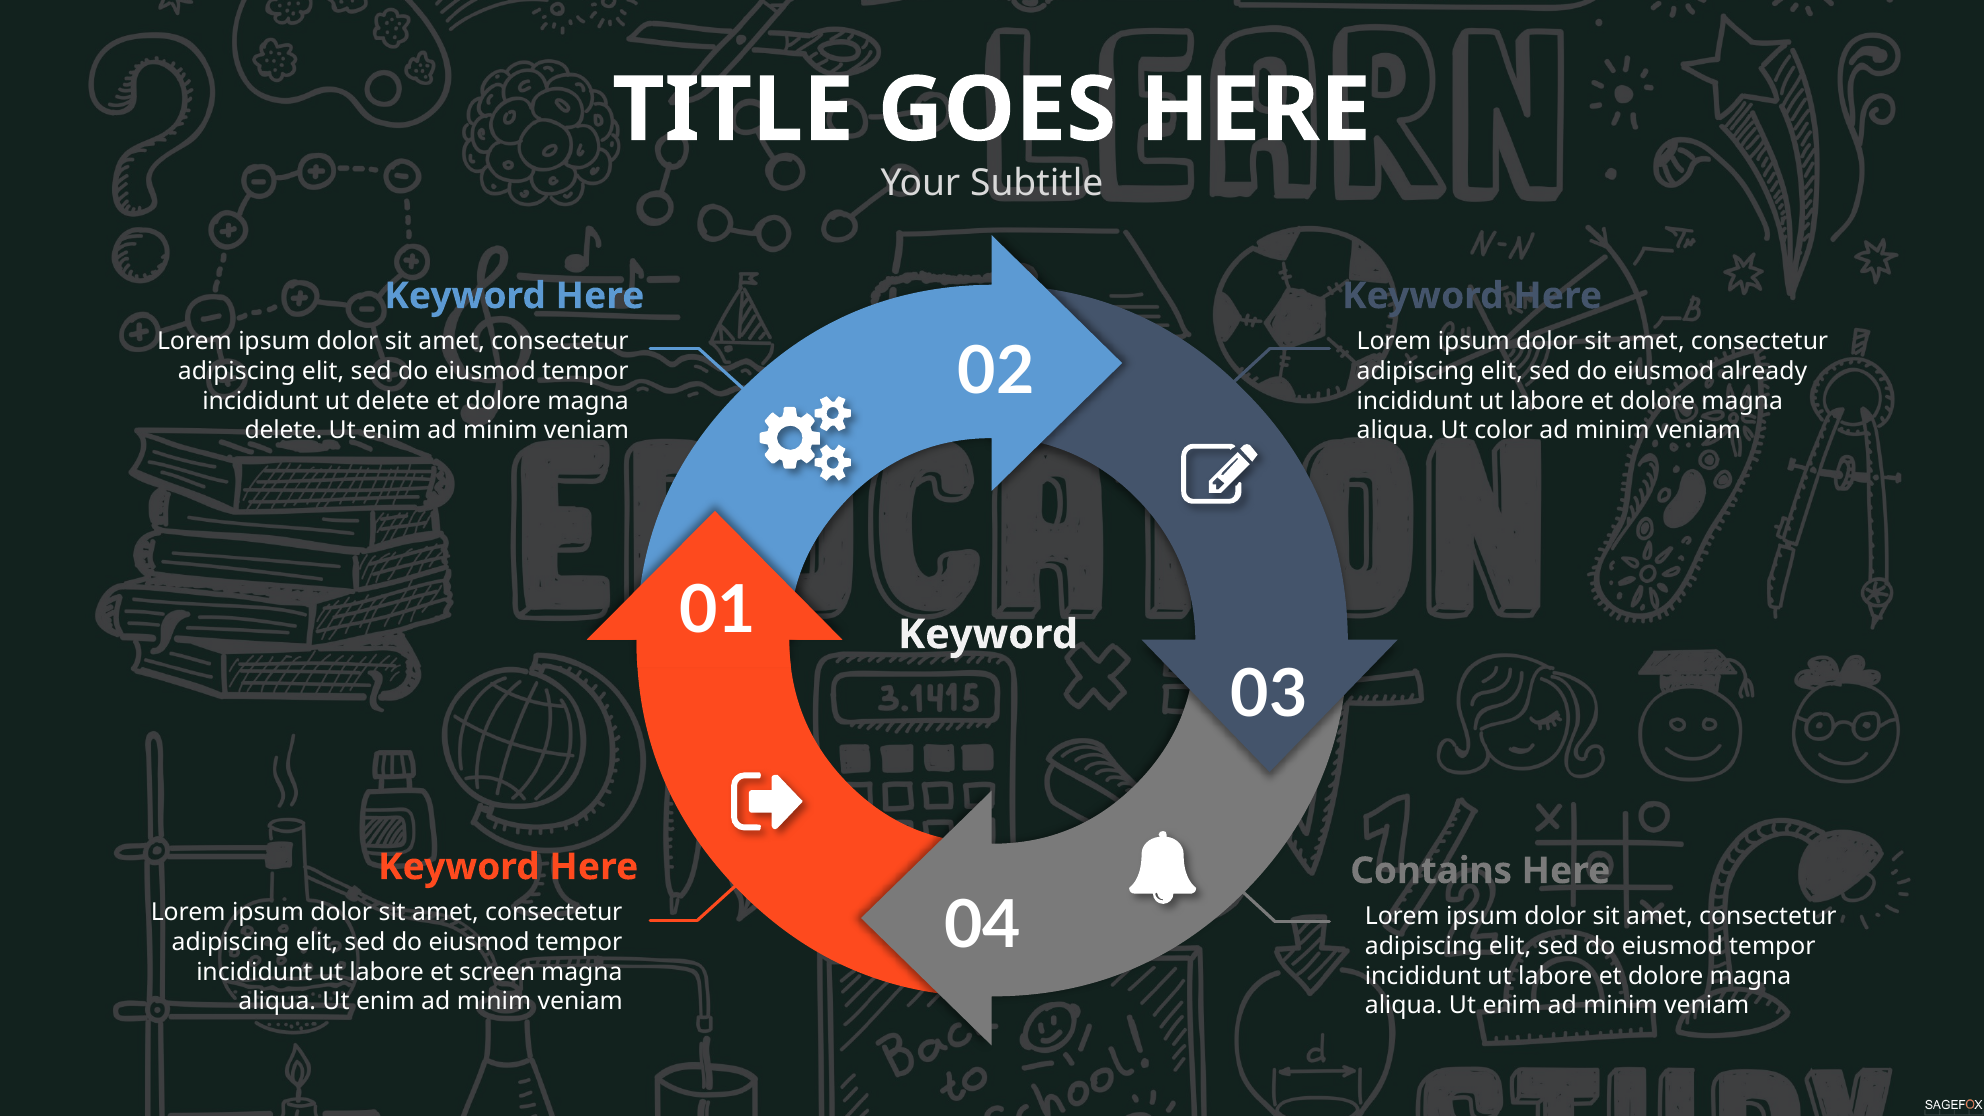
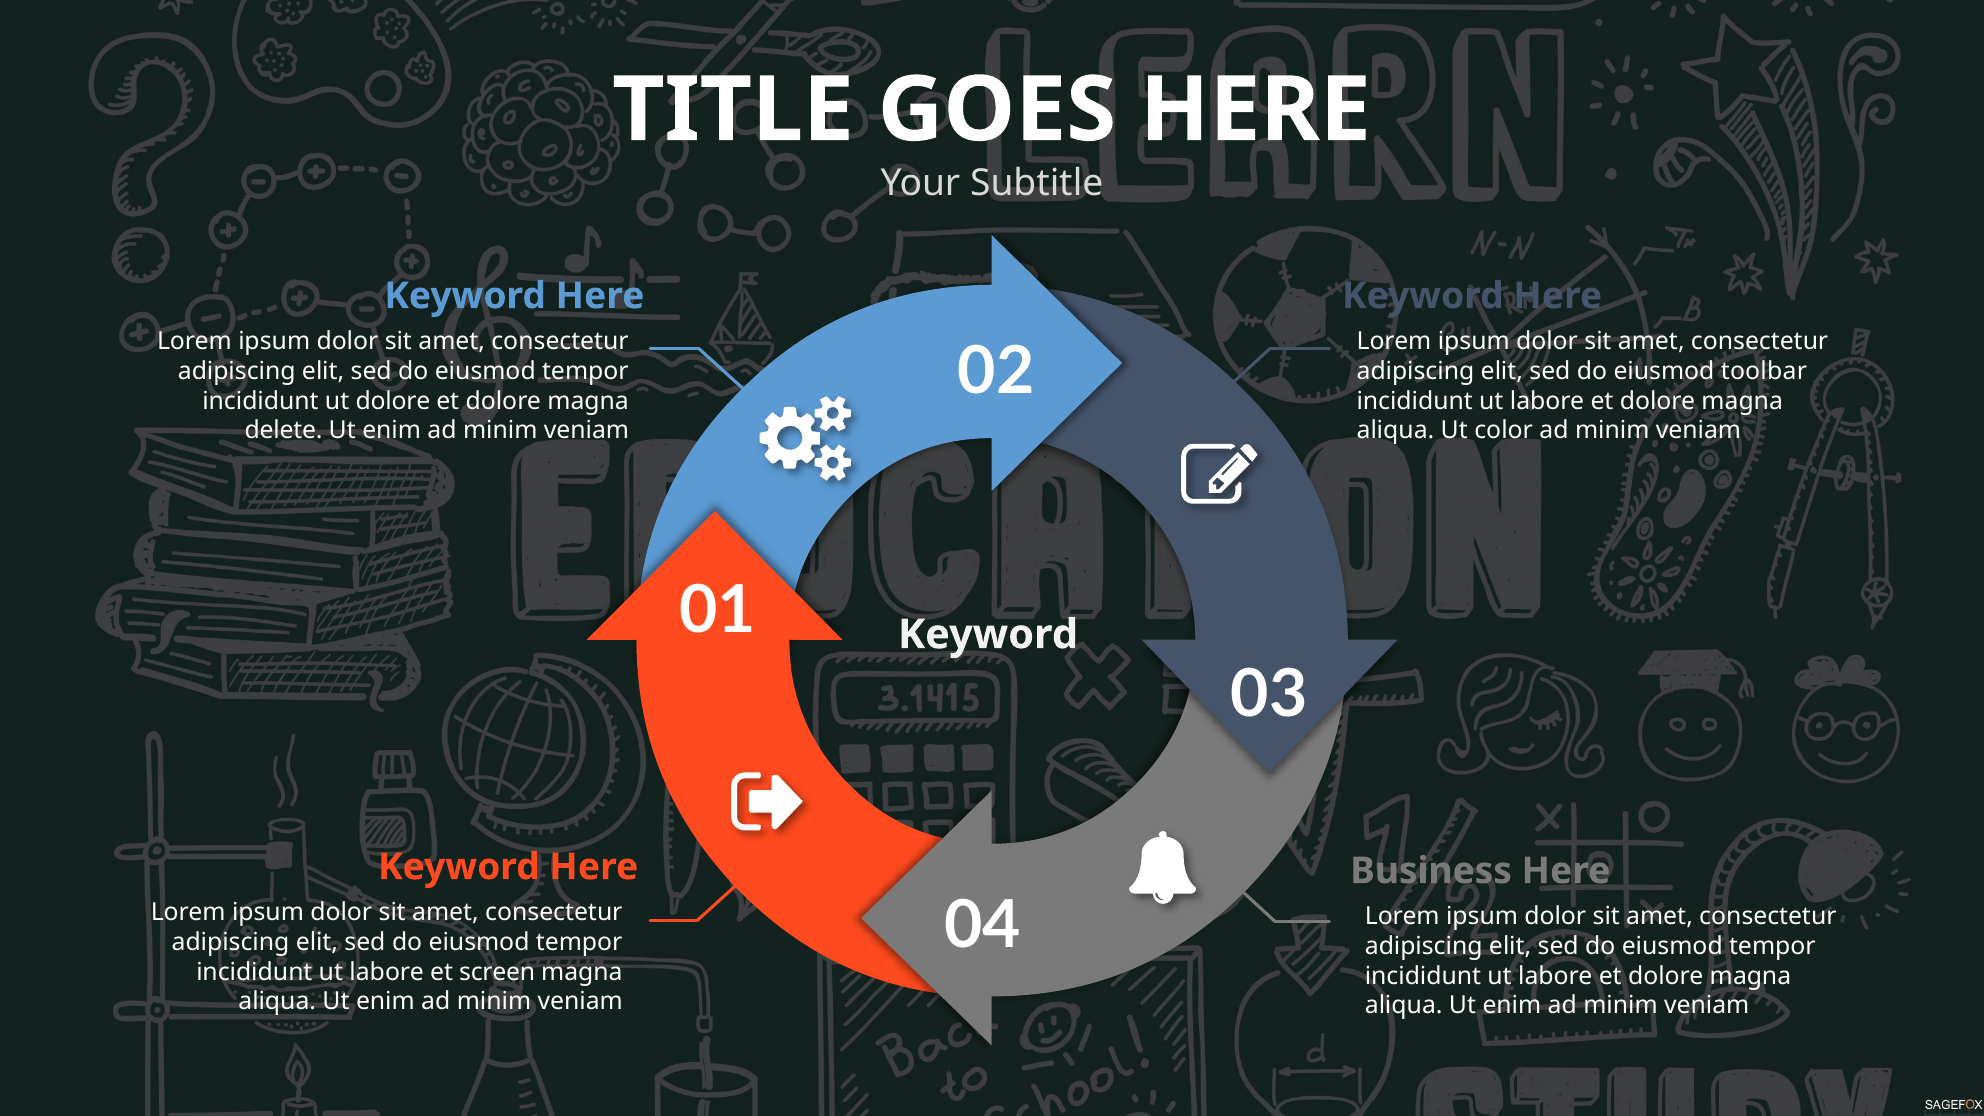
already: already -> toolbar (1764, 371)
ut delete: delete -> dolore (393, 401)
Contains: Contains -> Business (1431, 871)
